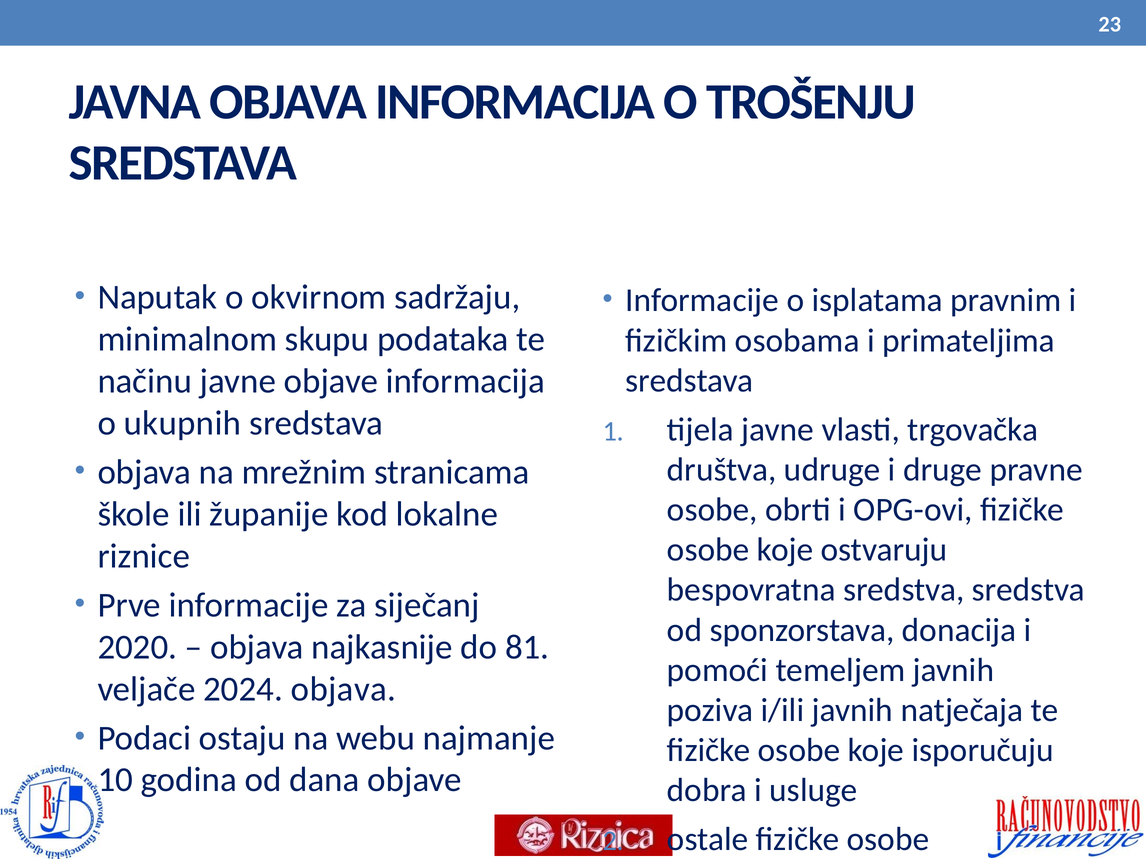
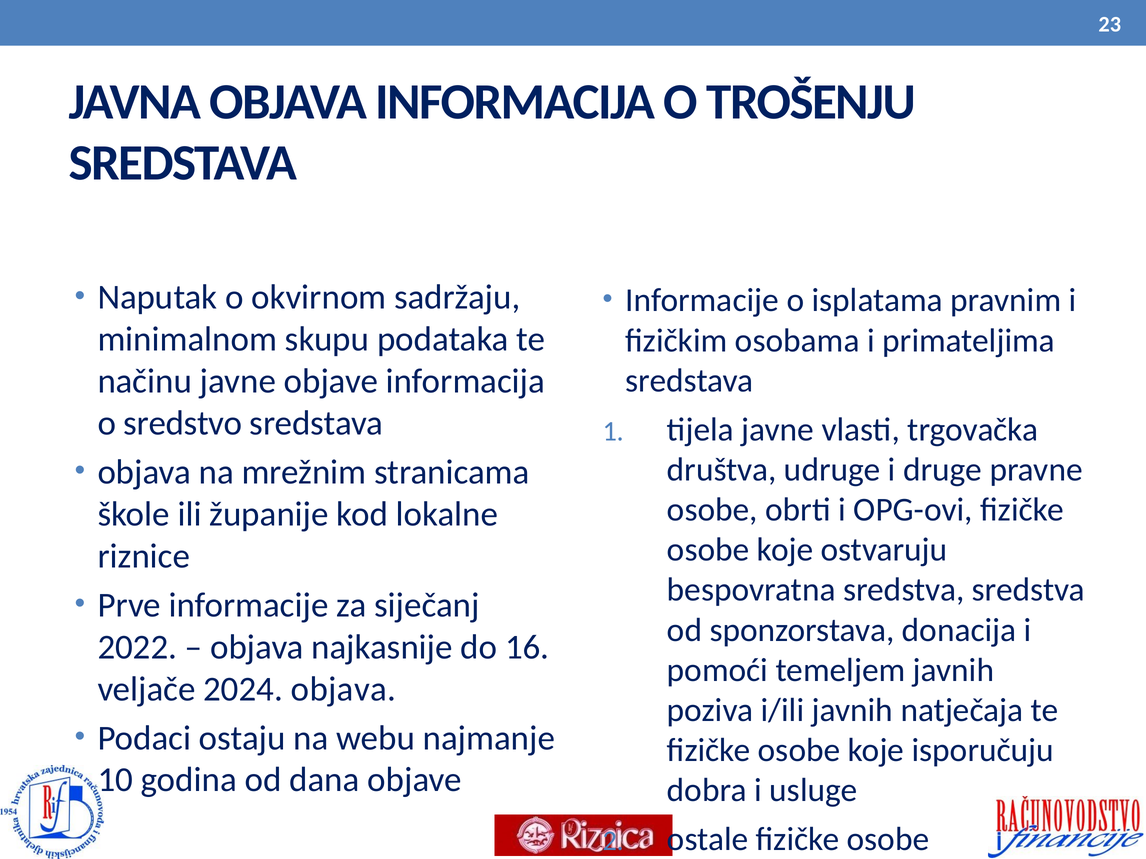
ukupnih: ukupnih -> sredstvo (183, 423)
2020: 2020 -> 2022 (137, 647)
81: 81 -> 16 (527, 647)
